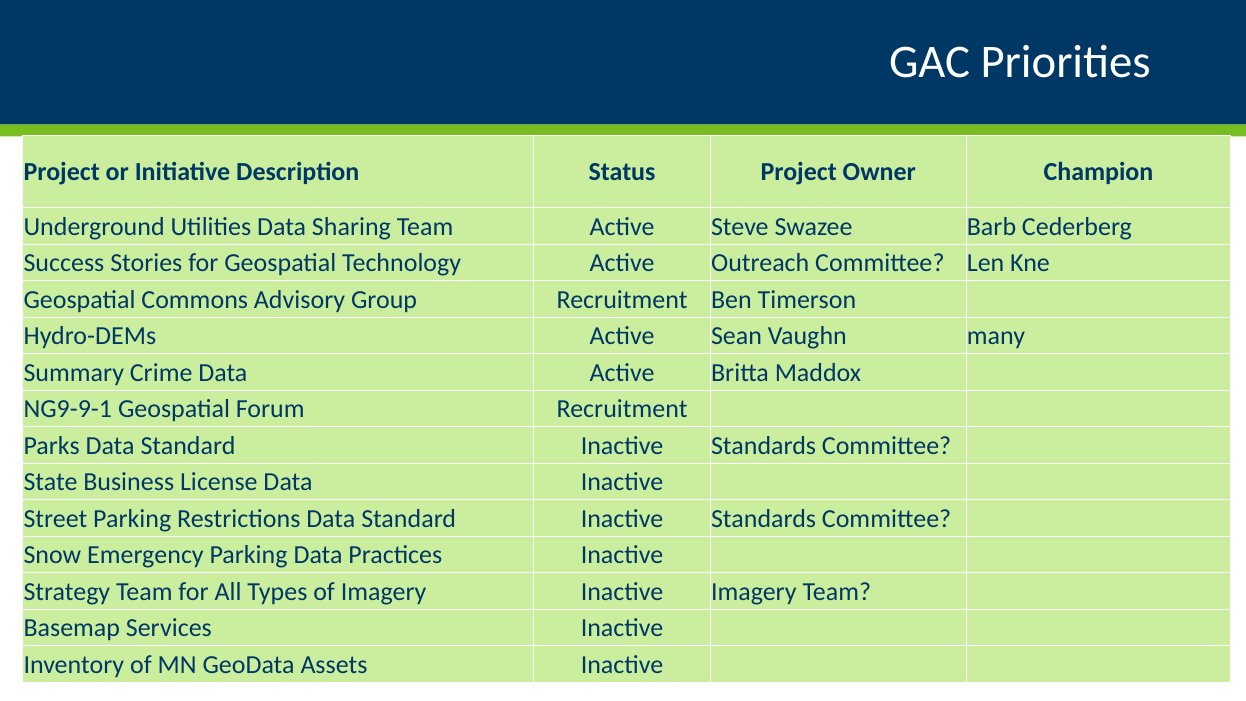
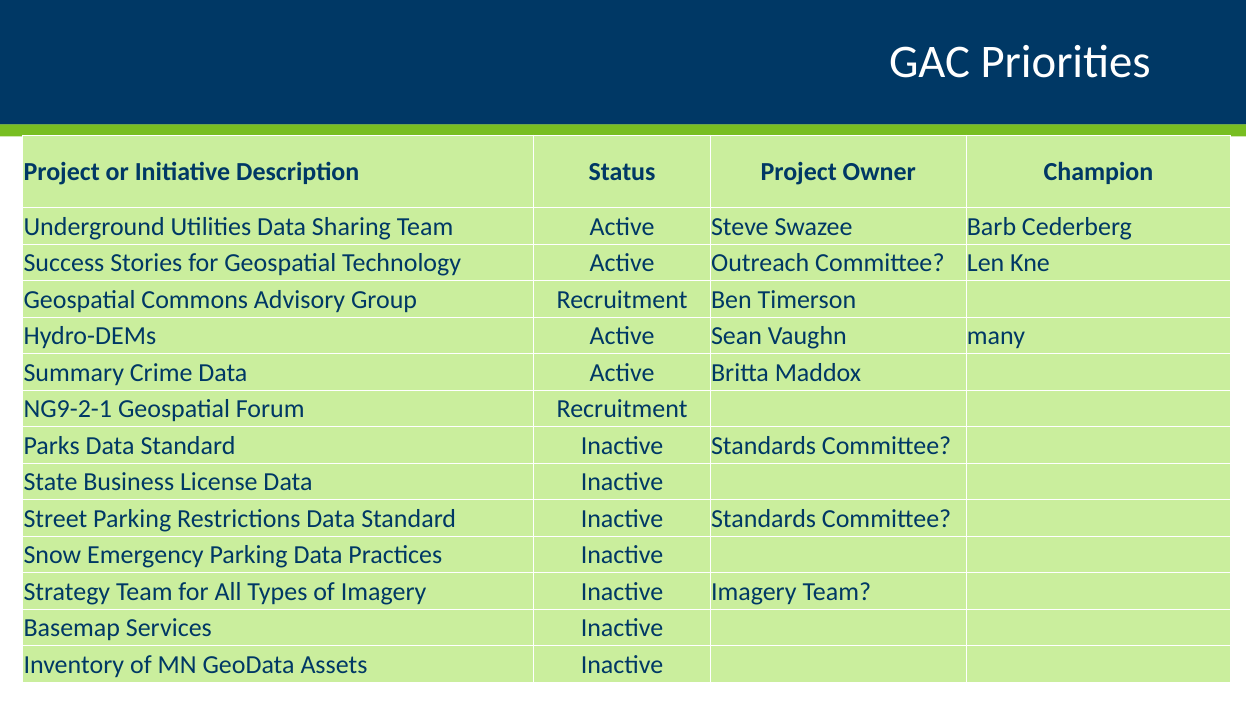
NG9-9-1: NG9-9-1 -> NG9-2-1 (68, 409)
